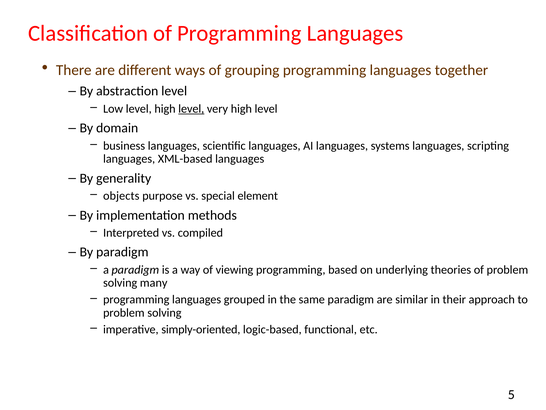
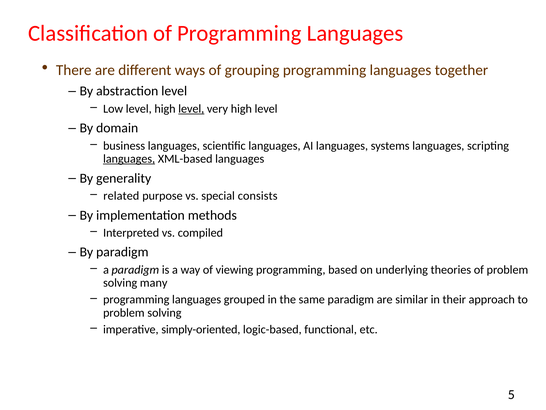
languages underline: none -> present (129, 159)
objects: objects -> related (121, 196)
element: element -> consists (258, 196)
